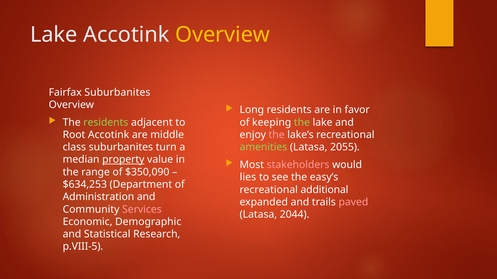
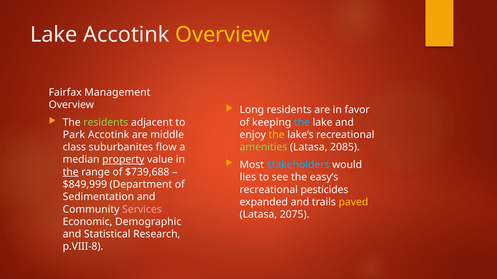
Fairfax Suburbanites: Suburbanites -> Management (117, 92)
the colour: light green -> light blue (302, 123)
Root: Root -> Park (74, 135)
the colour: pink -> yellow (277, 135)
turn: turn -> flow (166, 147)
2055: 2055 -> 2085 (345, 147)
stakeholders colour: pink -> light blue (298, 165)
the underline: none -> present (71, 172)
$350,090: $350,090 -> $739,688 (147, 172)
$634,253: $634,253 -> $849,999 (85, 185)
additional: additional -> pesticides (324, 190)
Administration: Administration -> Sedimentation (98, 197)
paved colour: pink -> yellow (353, 202)
2044: 2044 -> 2075 (295, 215)
p.VIII-5: p.VIII-5 -> p.VIII-8 (83, 247)
